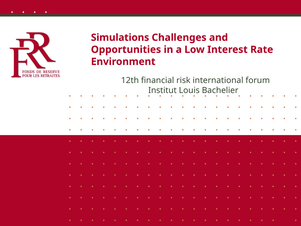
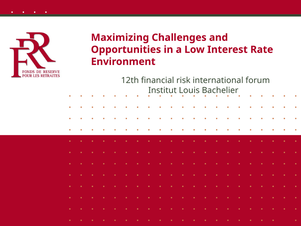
Simulations: Simulations -> Maximizing (120, 37)
